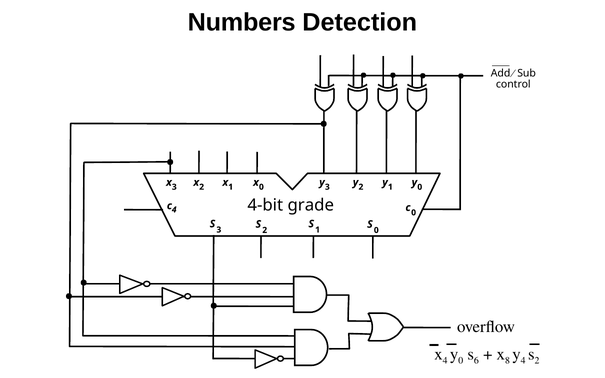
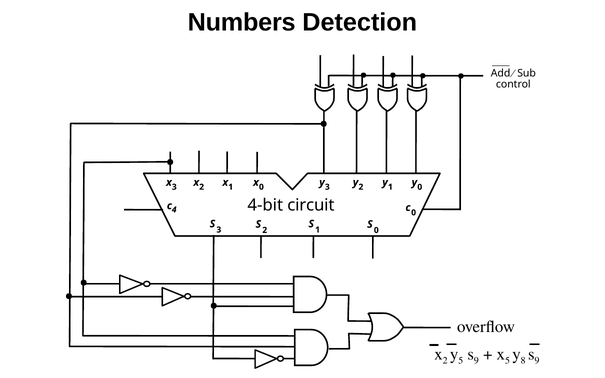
grade: grade -> circuit (311, 205)
4: 4 -> 2 (445, 361)
0: 0 -> 5 (461, 361)
6: 6 -> 9 (476, 361)
x 8: 8 -> 5 (507, 361)
y 4: 4 -> 8 (523, 361)
2: 2 -> 9 (537, 361)
